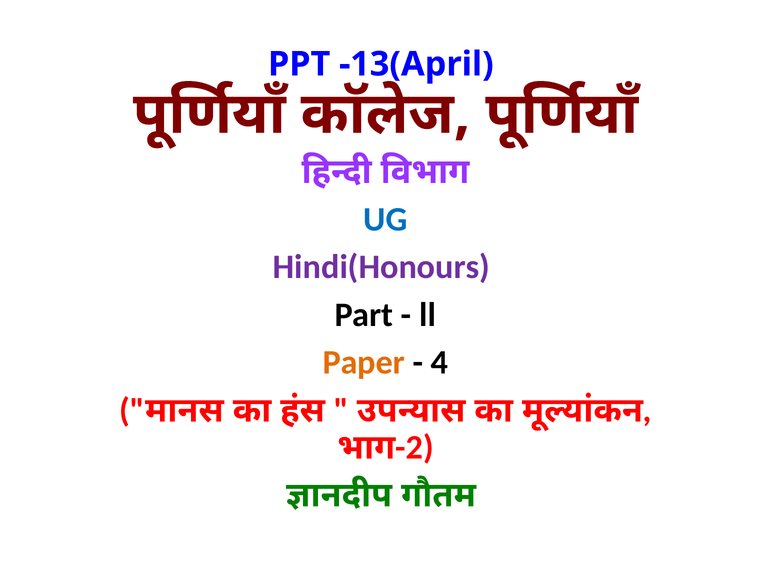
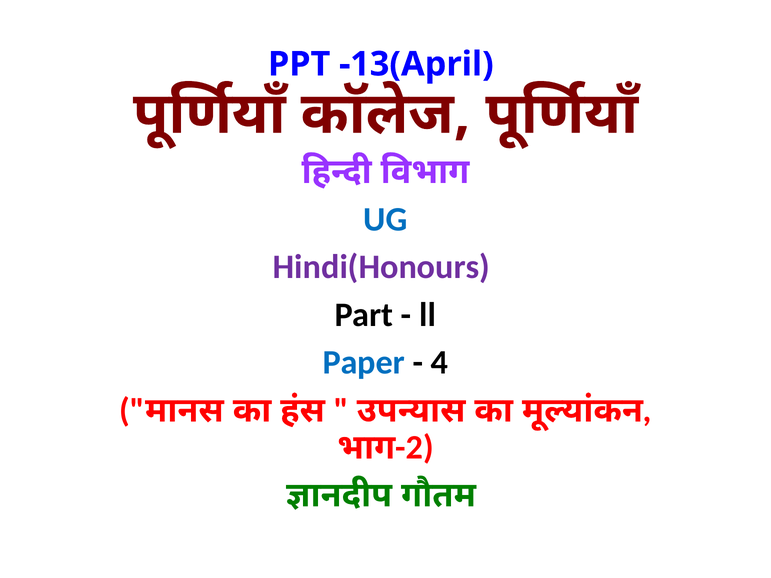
Paper colour: orange -> blue (364, 363)
